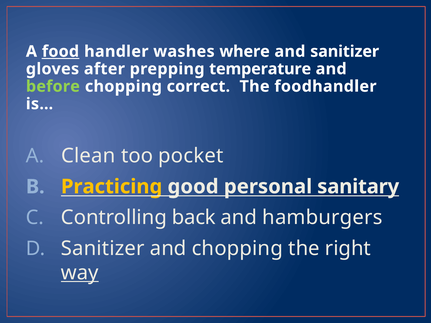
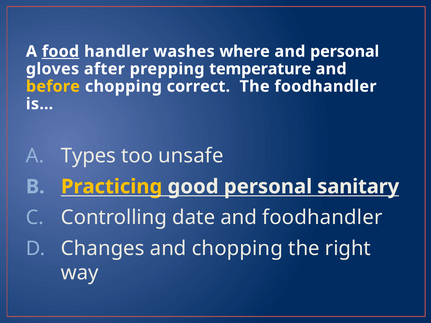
and sanitizer: sanitizer -> personal (345, 52)
before colour: light green -> yellow (53, 86)
Clean: Clean -> Types (88, 156)
pocket: pocket -> unsafe (191, 156)
back: back -> date (194, 218)
and hamburgers: hamburgers -> foodhandler (322, 218)
Sanitizer: Sanitizer -> Changes (103, 249)
way underline: present -> none (80, 273)
